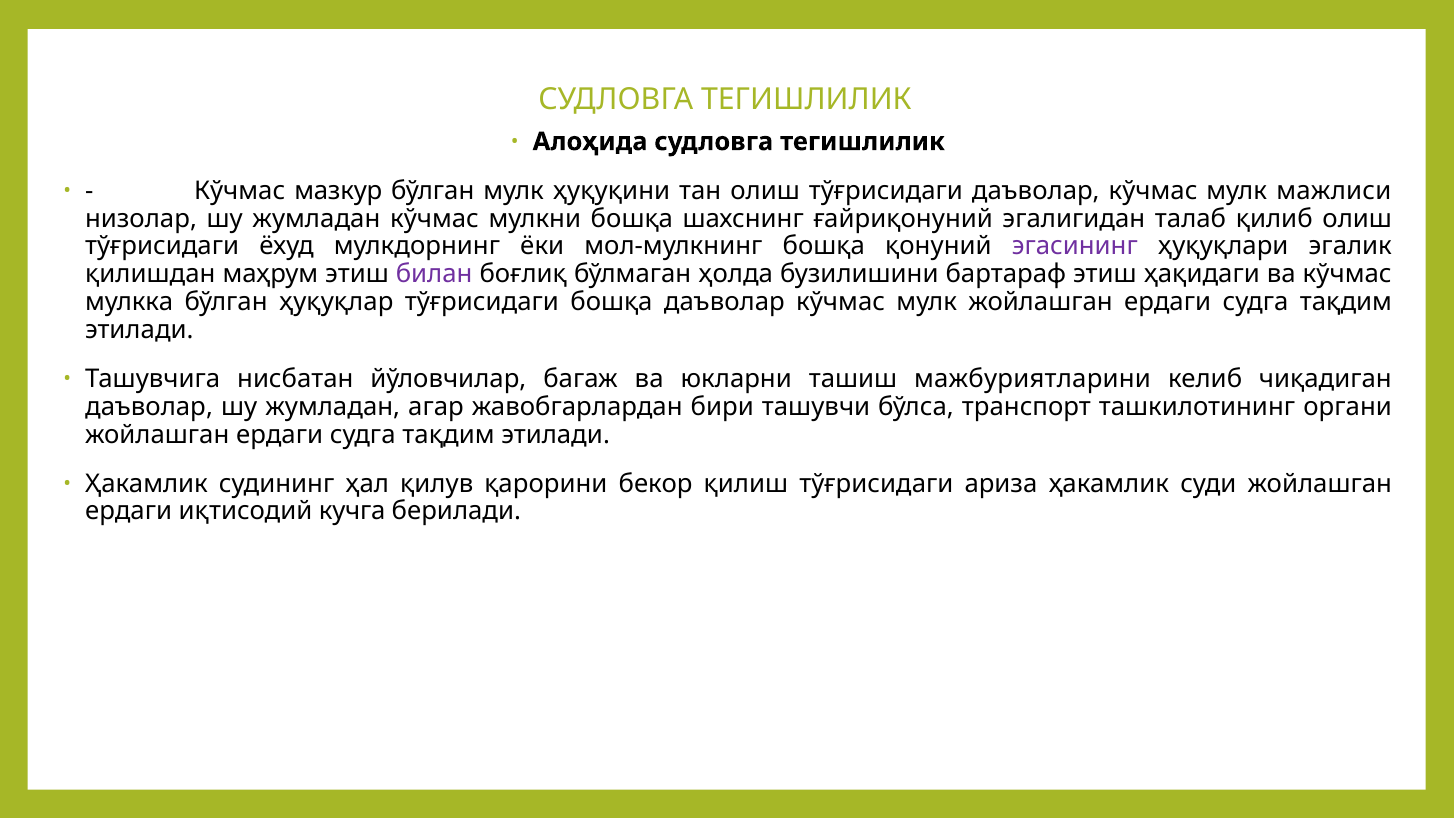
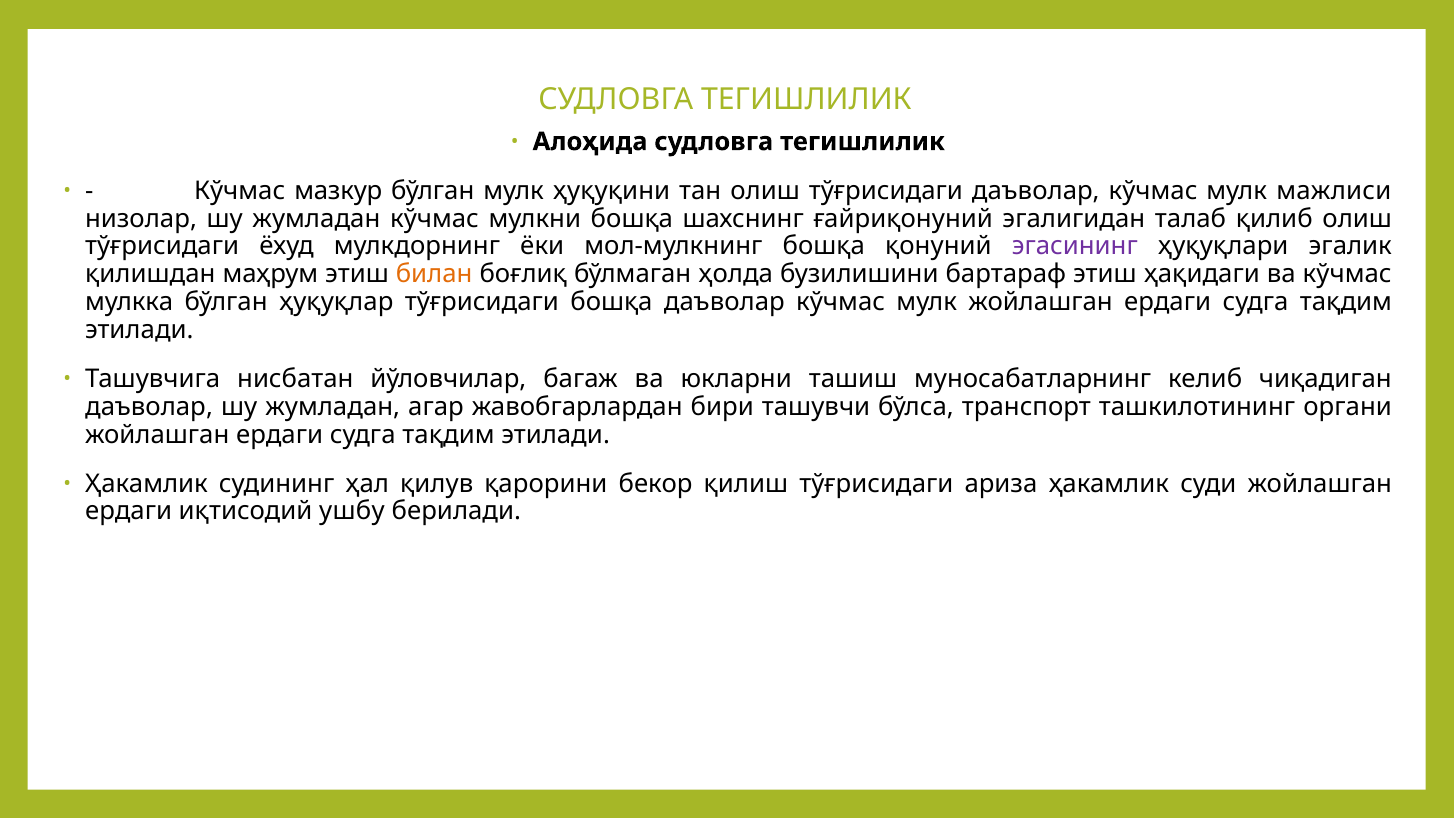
билан colour: purple -> orange (434, 274)
мажбуриятларини: мажбуриятларини -> муносабатларнинг (1033, 379)
кучга: кучга -> ушбу (352, 511)
